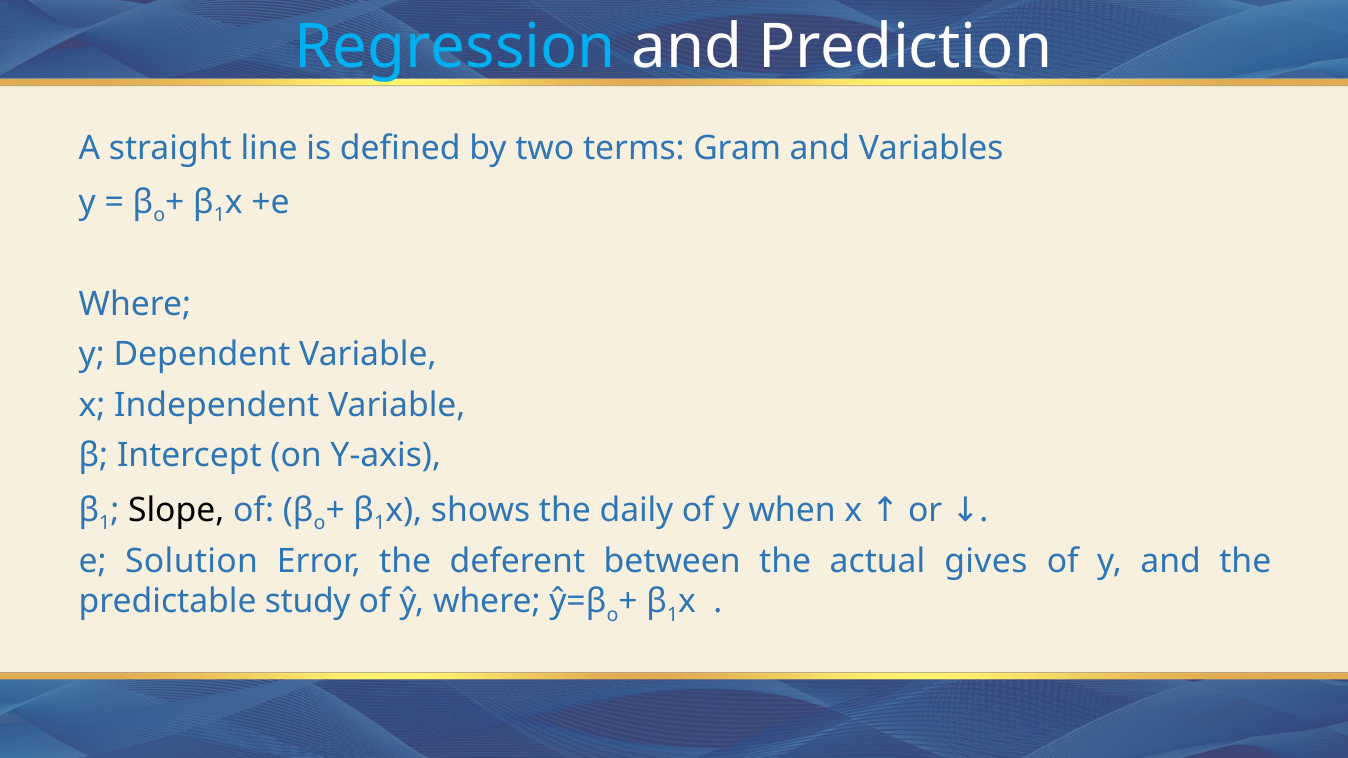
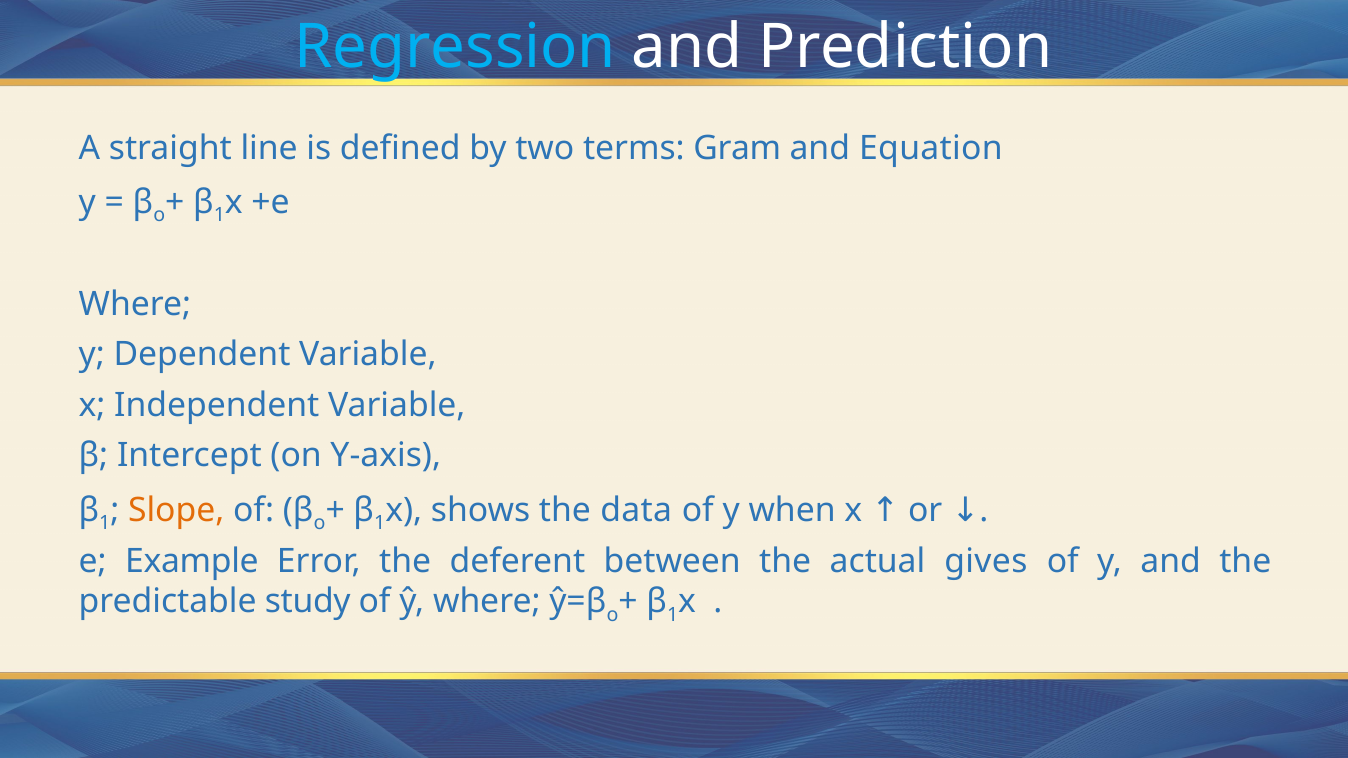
Variables: Variables -> Equation (931, 148)
Slope colour: black -> orange (176, 510)
daily: daily -> data (636, 510)
Solution: Solution -> Example (192, 562)
